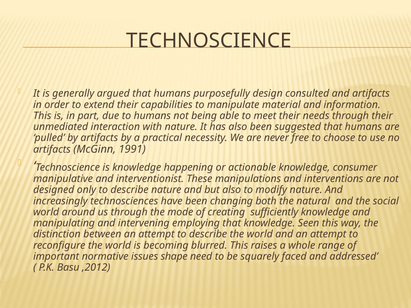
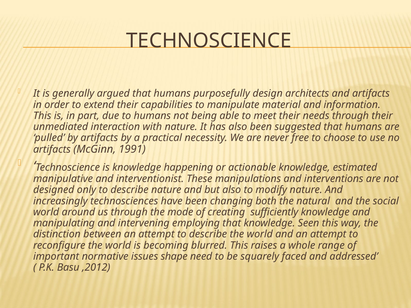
consulted: consulted -> architects (307, 94)
consumer: consumer -> estimated (355, 168)
